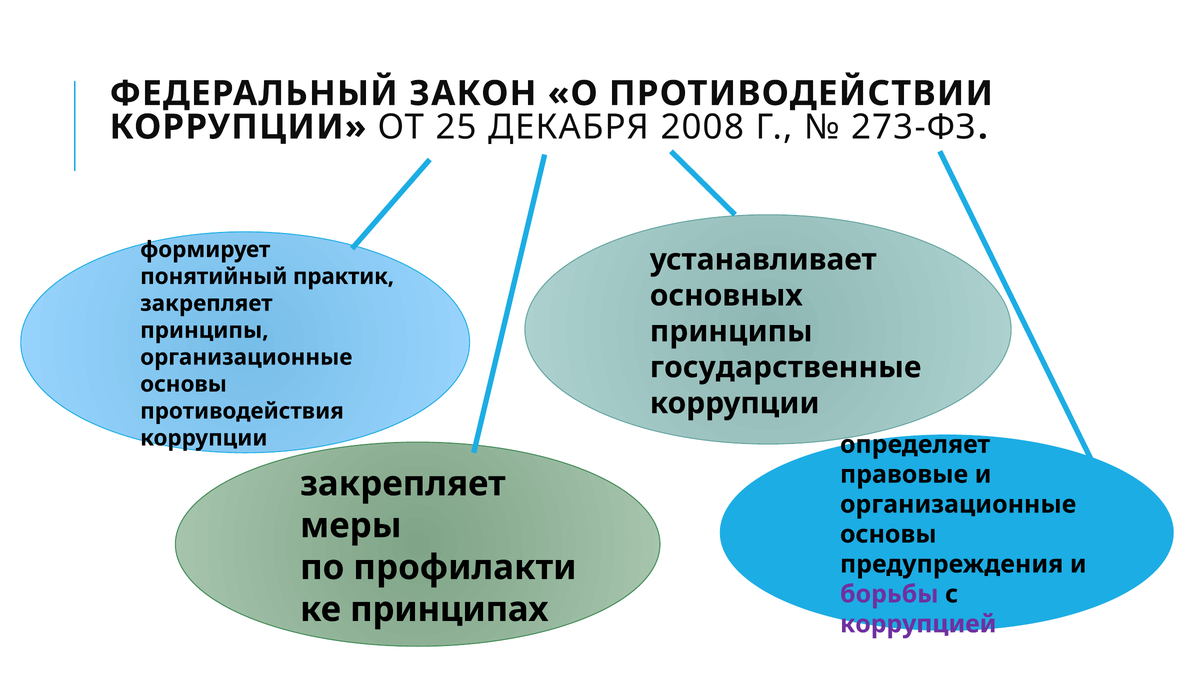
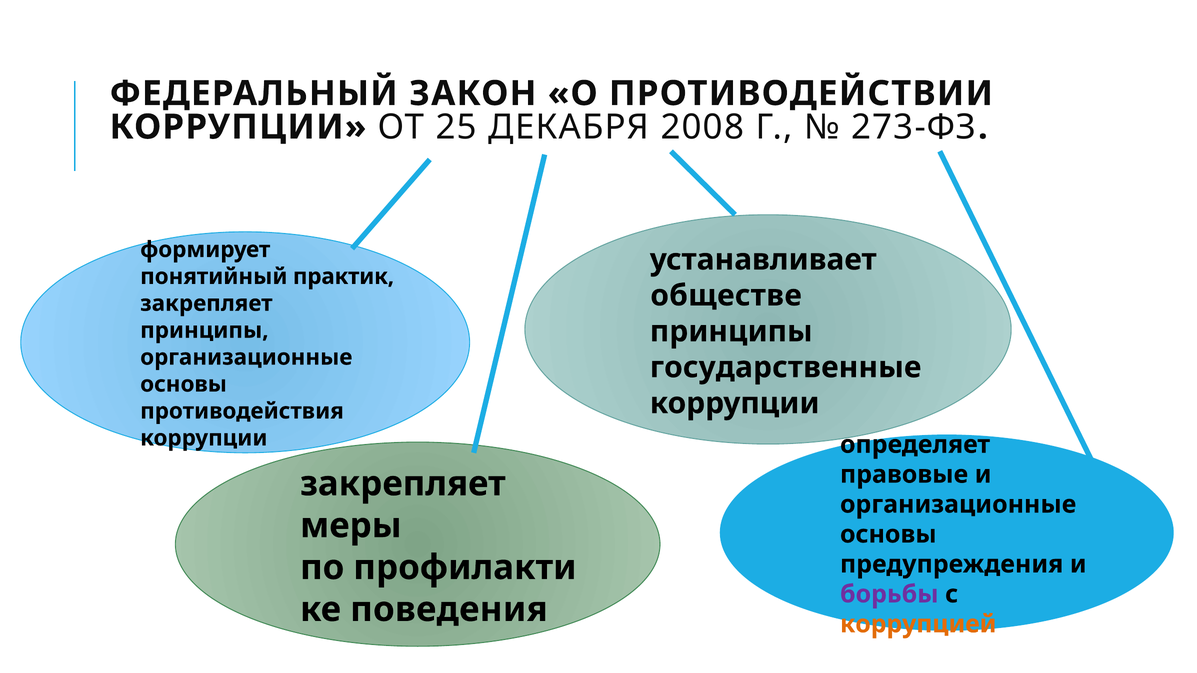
основных: основных -> обществе (726, 296)
принципах: принципах -> поведения (449, 610)
коррупцией colour: purple -> orange (918, 624)
